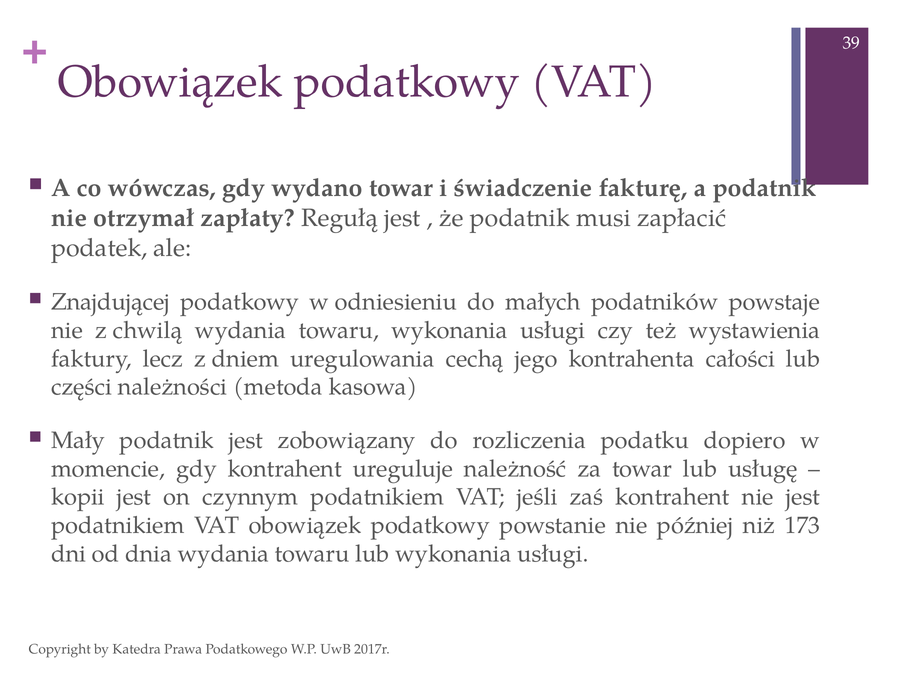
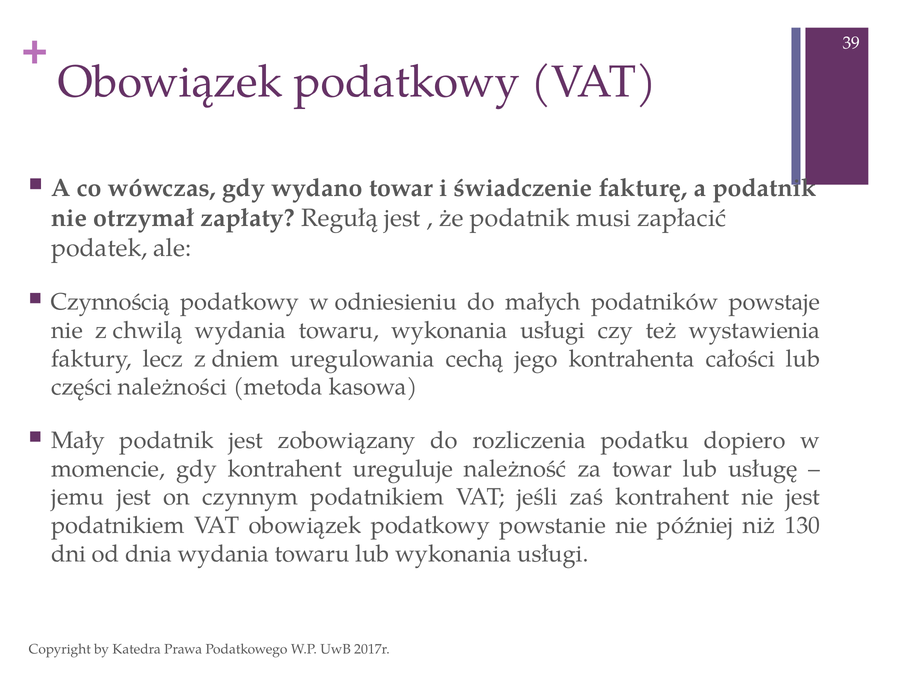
Znajdującej: Znajdującej -> Czynnością (110, 302)
kopii: kopii -> jemu (78, 497)
173: 173 -> 130 (802, 525)
